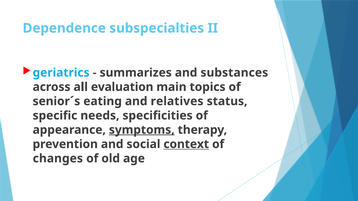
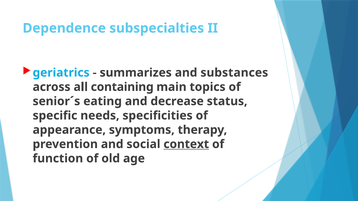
evaluation: evaluation -> containing (122, 87)
relatives: relatives -> decrease (177, 101)
symptoms underline: present -> none (142, 130)
changes: changes -> function (58, 159)
